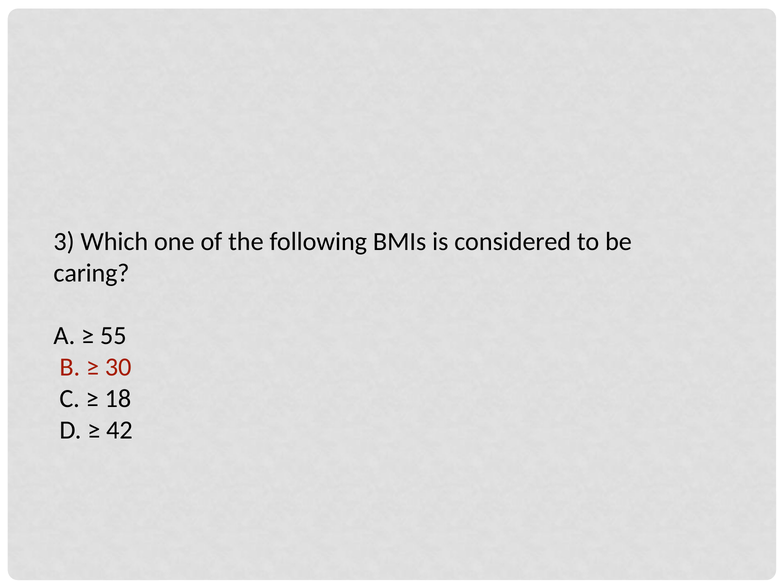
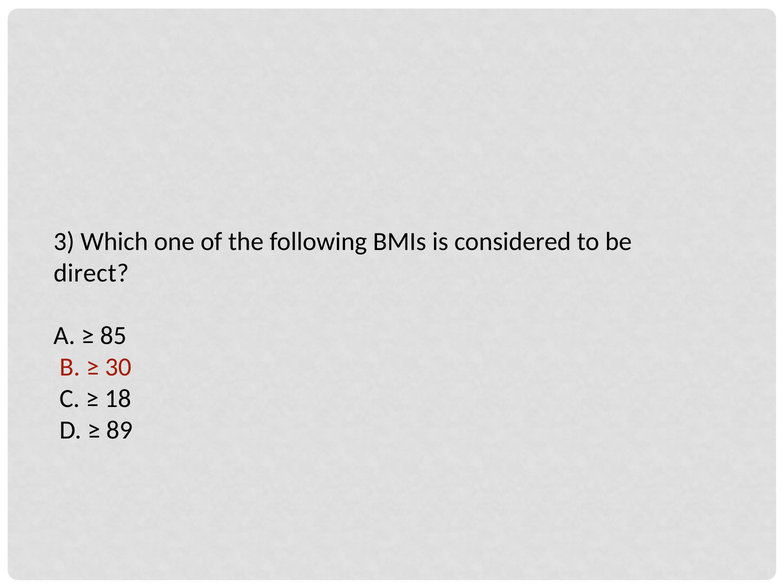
caring: caring -> direct (91, 273)
55: 55 -> 85 (113, 336)
42: 42 -> 89 (119, 430)
